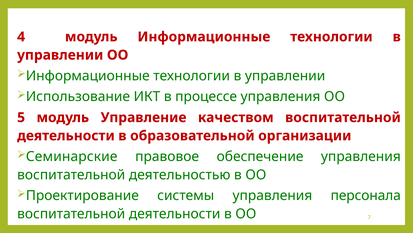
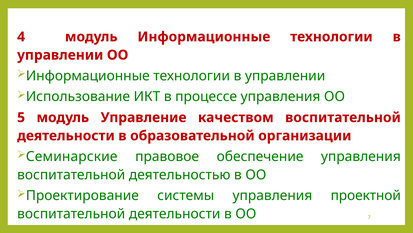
персонала: персонала -> проектной (366, 195)
